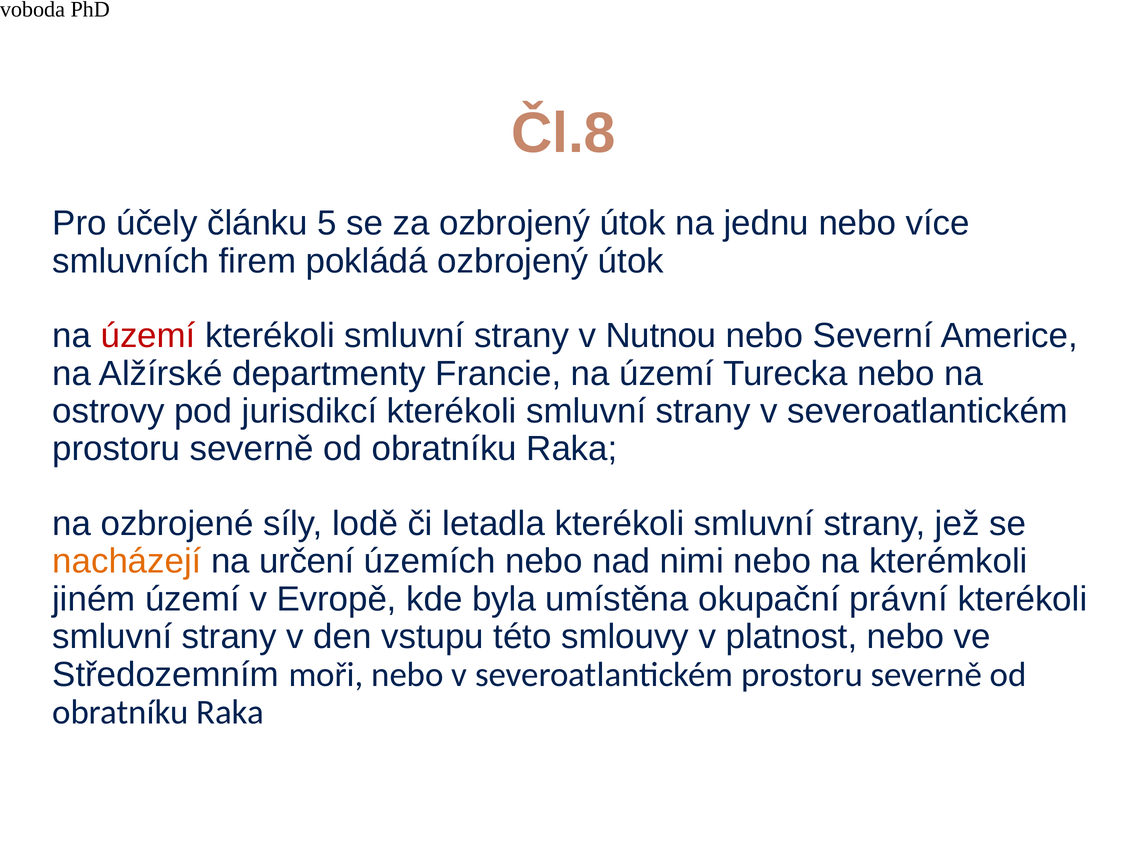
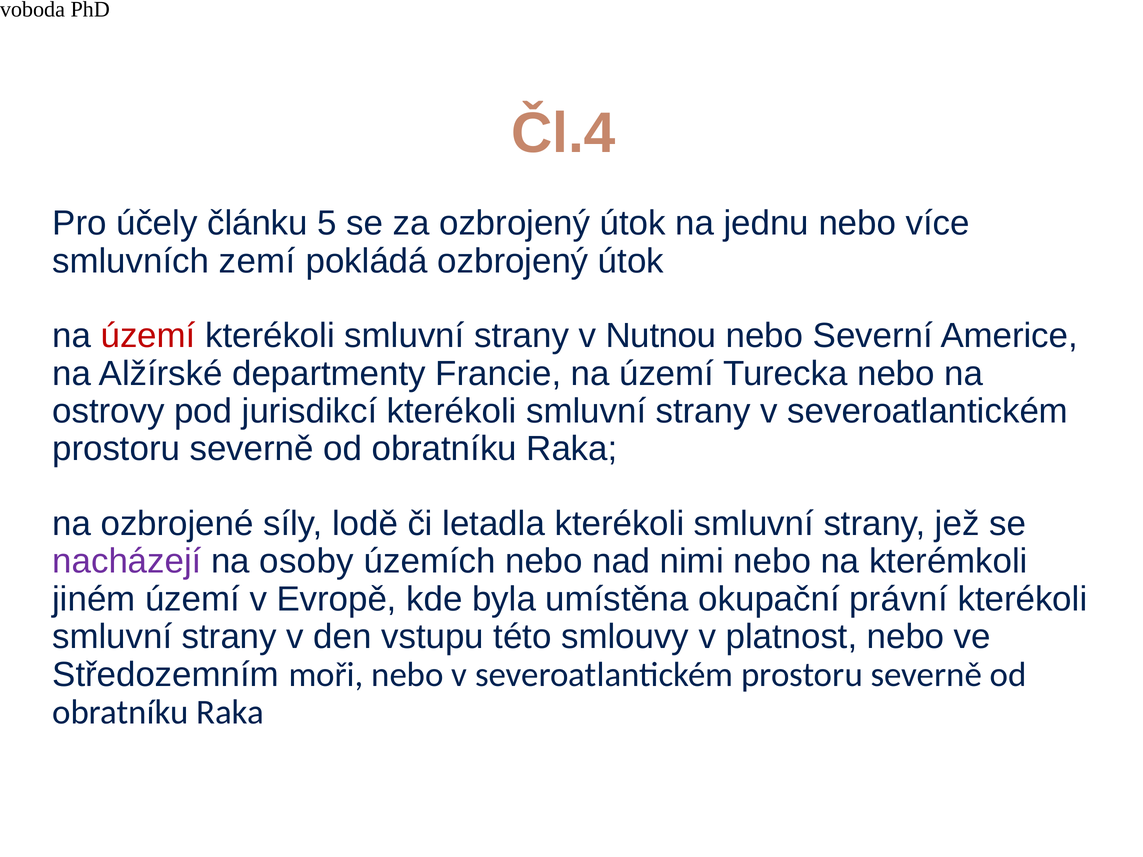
Čl.8: Čl.8 -> Čl.4 (563, 134)
firem: firem -> zemí (257, 261)
nacházejí colour: orange -> purple (127, 562)
určení: určení -> osoby (307, 562)
